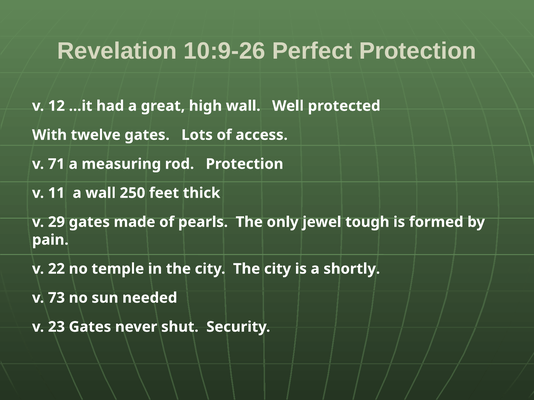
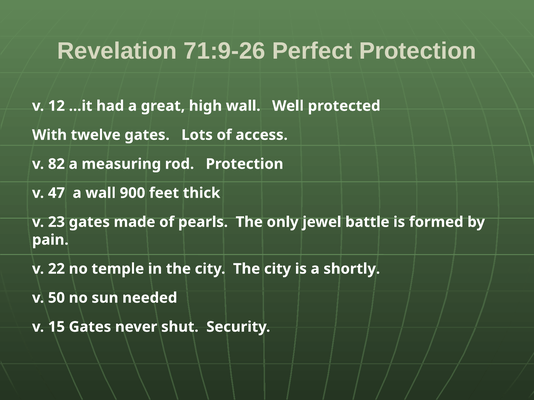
10:9-26: 10:9-26 -> 71:9-26 (225, 51)
71: 71 -> 82 (56, 164)
11: 11 -> 47 (56, 193)
250: 250 -> 900 (132, 193)
29: 29 -> 23 (56, 222)
tough: tough -> battle (367, 222)
73: 73 -> 50 (56, 298)
23: 23 -> 15 (56, 327)
